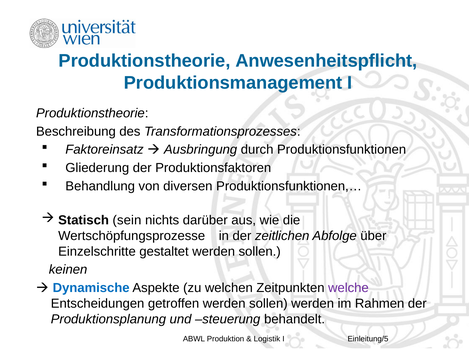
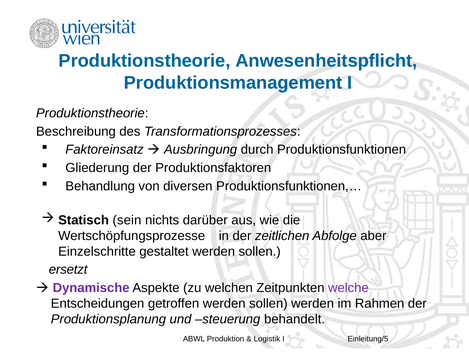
über: über -> aber (373, 236)
keinen: keinen -> ersetzt (68, 269)
Dynamische colour: blue -> purple (91, 288)
